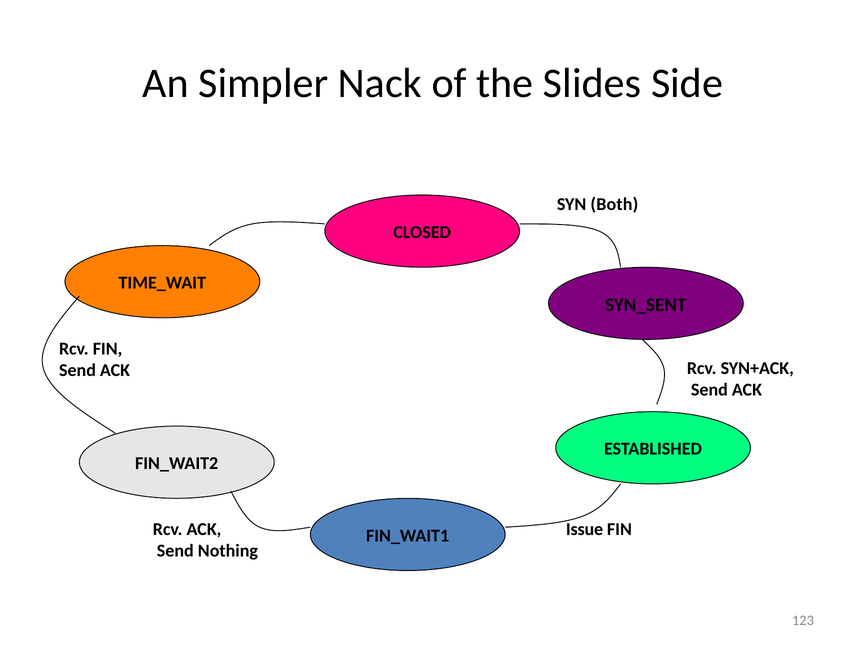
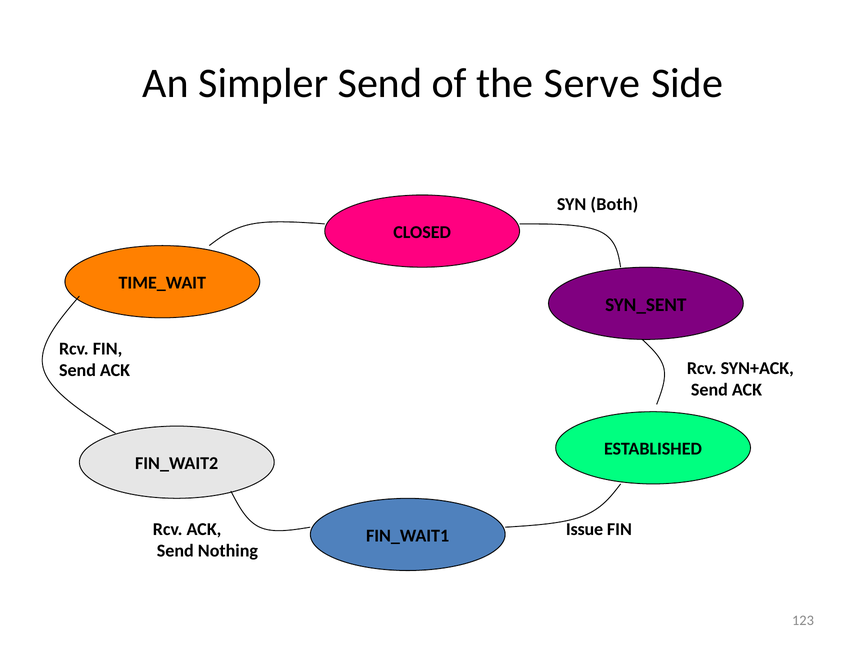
Simpler Nack: Nack -> Send (380, 83)
Slides: Slides -> Serve (592, 83)
